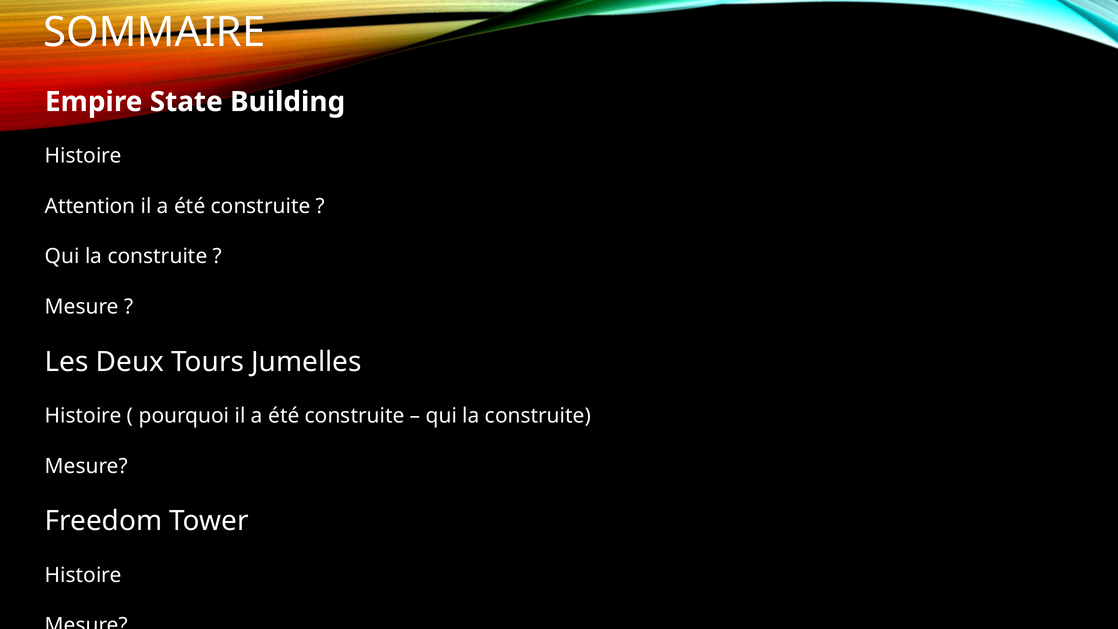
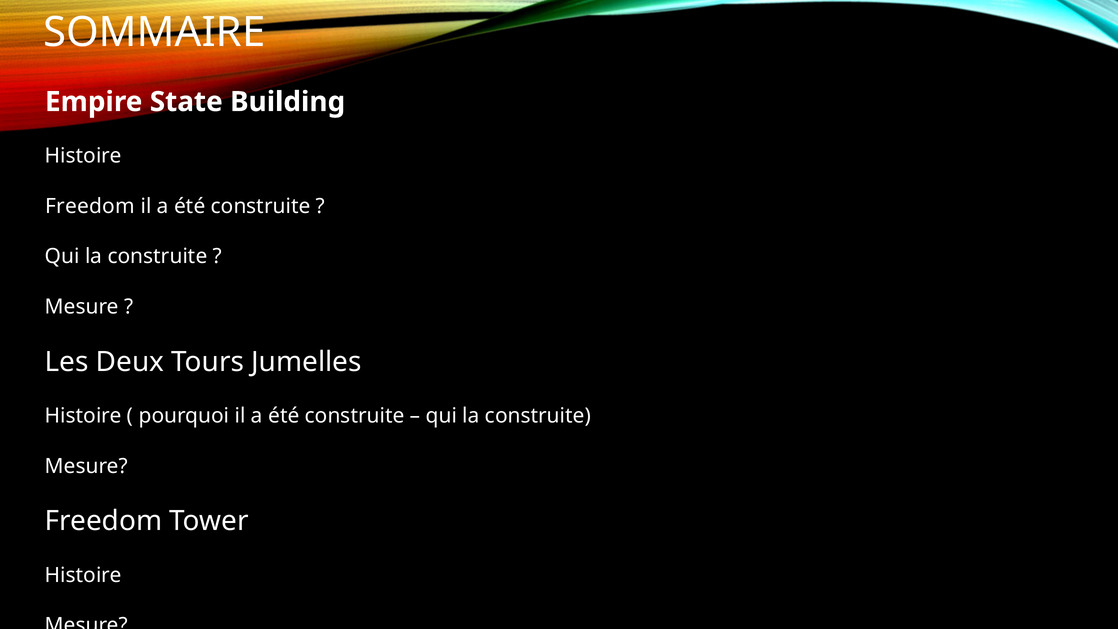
Attention: Attention -> Freedom (90, 206)
